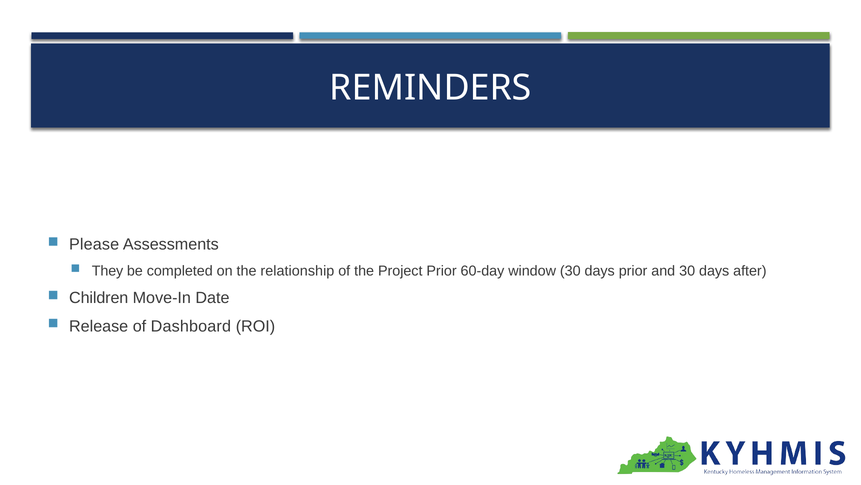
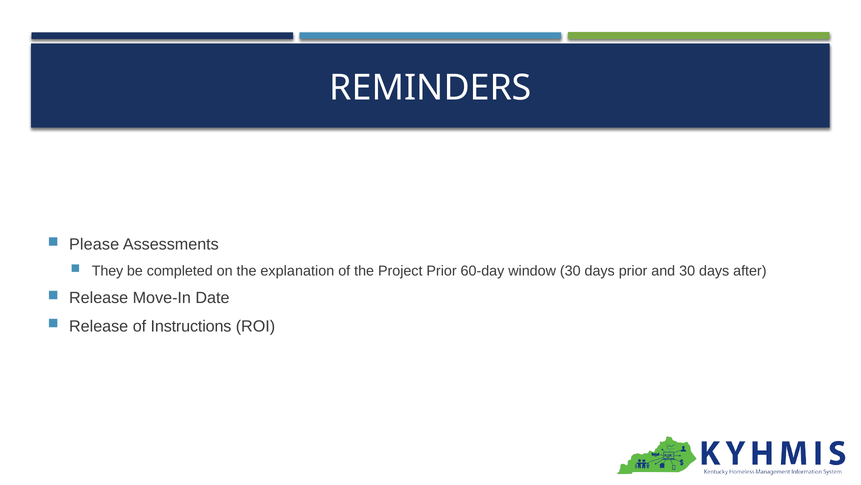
relationship: relationship -> explanation (297, 271)
Children: Children -> Release (99, 298)
Dashboard: Dashboard -> Instructions (191, 326)
